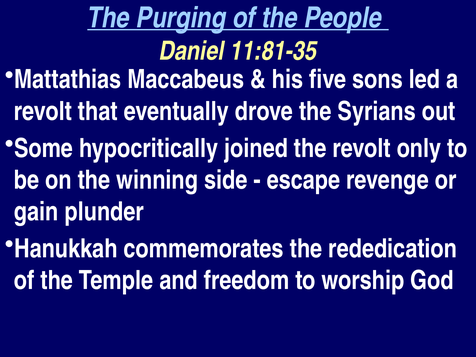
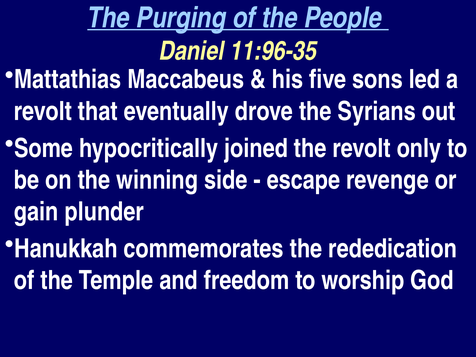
11:81-35: 11:81-35 -> 11:96-35 (273, 51)
